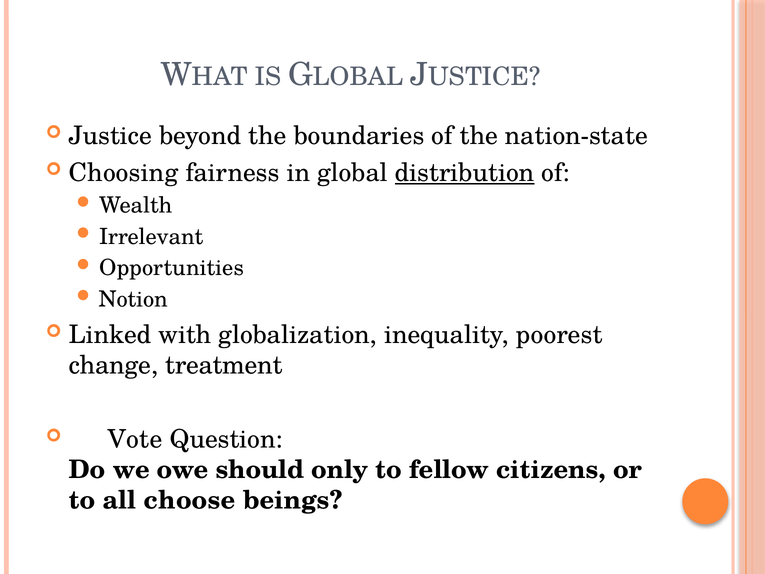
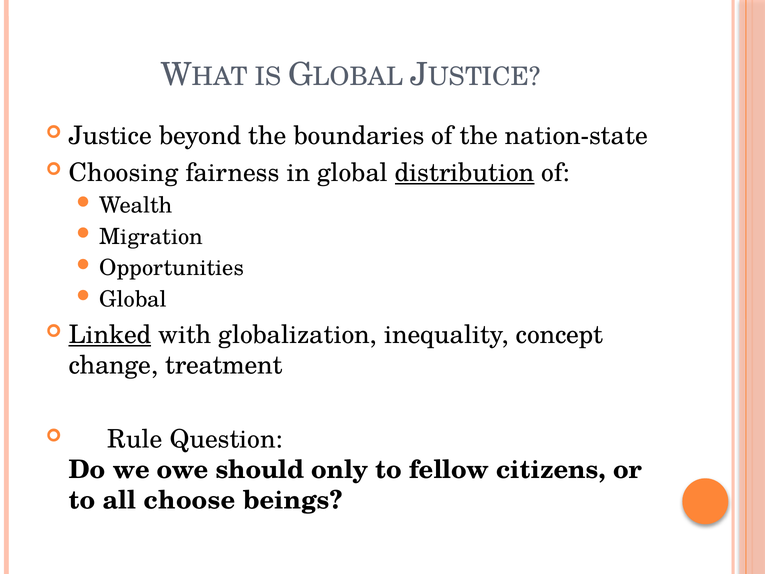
Irrelevant: Irrelevant -> Migration (151, 237)
Notion: Notion -> Global (133, 299)
Linked underline: none -> present (110, 335)
poorest: poorest -> concept (560, 335)
Vote: Vote -> Rule (135, 439)
